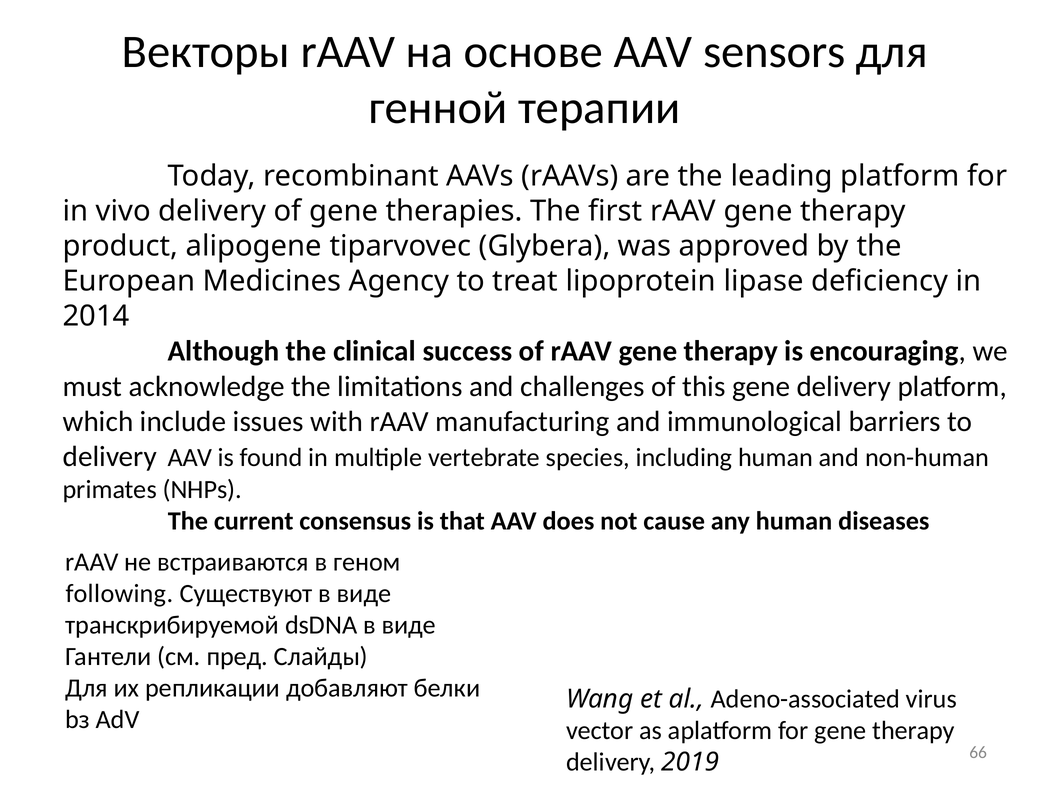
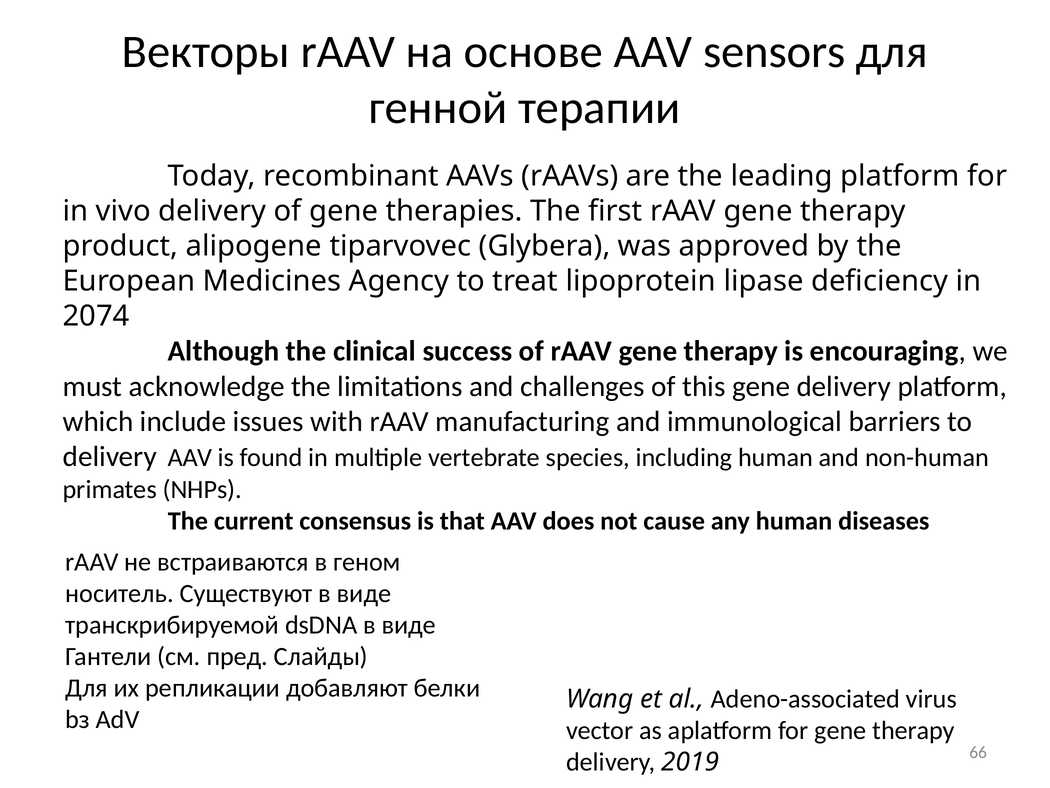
2014: 2014 -> 2074 (96, 316)
following: following -> носитель (120, 593)
